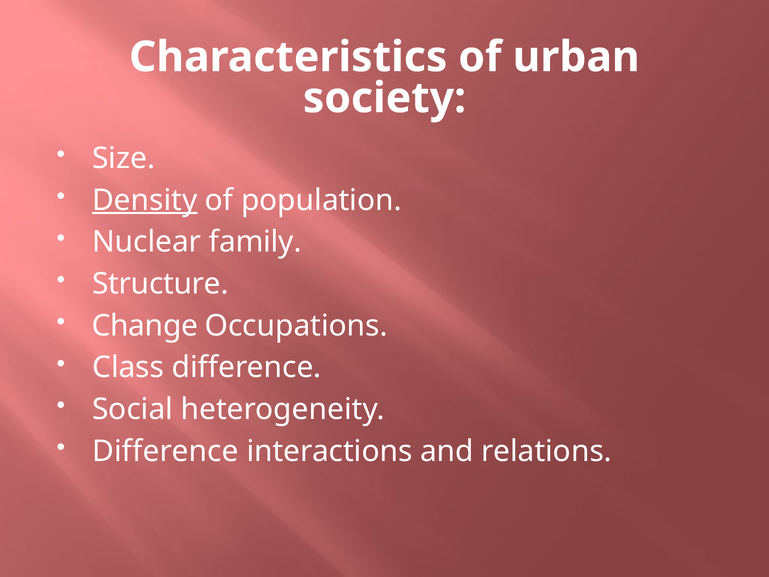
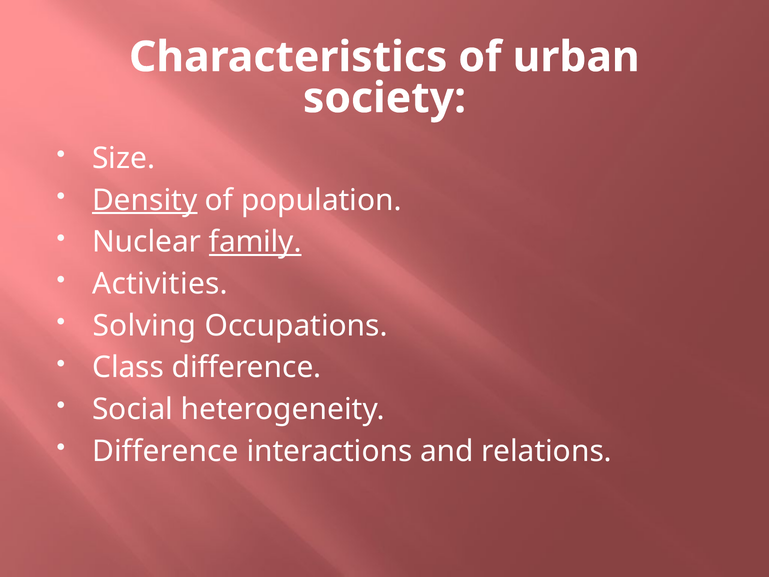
family underline: none -> present (255, 242)
Structure: Structure -> Activities (160, 284)
Change: Change -> Solving (144, 326)
